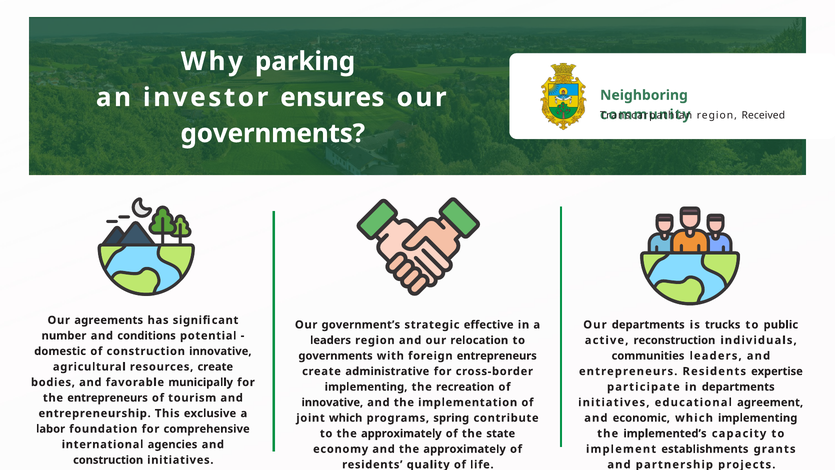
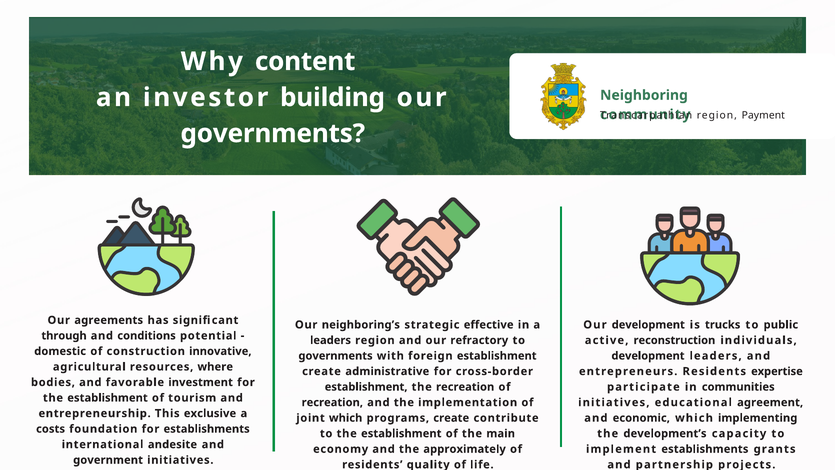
parking: parking -> content (305, 61)
ensures: ensures -> building (333, 97)
Received: Received -> Payment (763, 115)
government’s: government’s -> neighboring’s (361, 325)
Our departments: departments -> development (648, 325)
number: number -> through (64, 335)
relocation: relocation -> refractory (479, 340)
foreign entrepreneurs: entrepreneurs -> establishment (497, 356)
communities: communities -> development (648, 356)
resources create: create -> where (215, 367)
municipally: municipally -> investment (201, 382)
implementing: implementing -> establishment (366, 387)
in departments: departments -> communities (738, 387)
entrepreneurs: entrepreneurs -> establishment (108, 398)
innovative: innovative -> recreation (332, 402)
programs spring: spring -> create (451, 418)
labor: labor -> costs (51, 429)
for comprehensive: comprehensive -> establishments (207, 429)
to the approximately: approximately -> establishment (401, 433)
state: state -> main (501, 433)
implemented’s: implemented’s -> development’s (665, 433)
agencies: agencies -> andesite (172, 444)
construction: construction -> government (108, 460)
